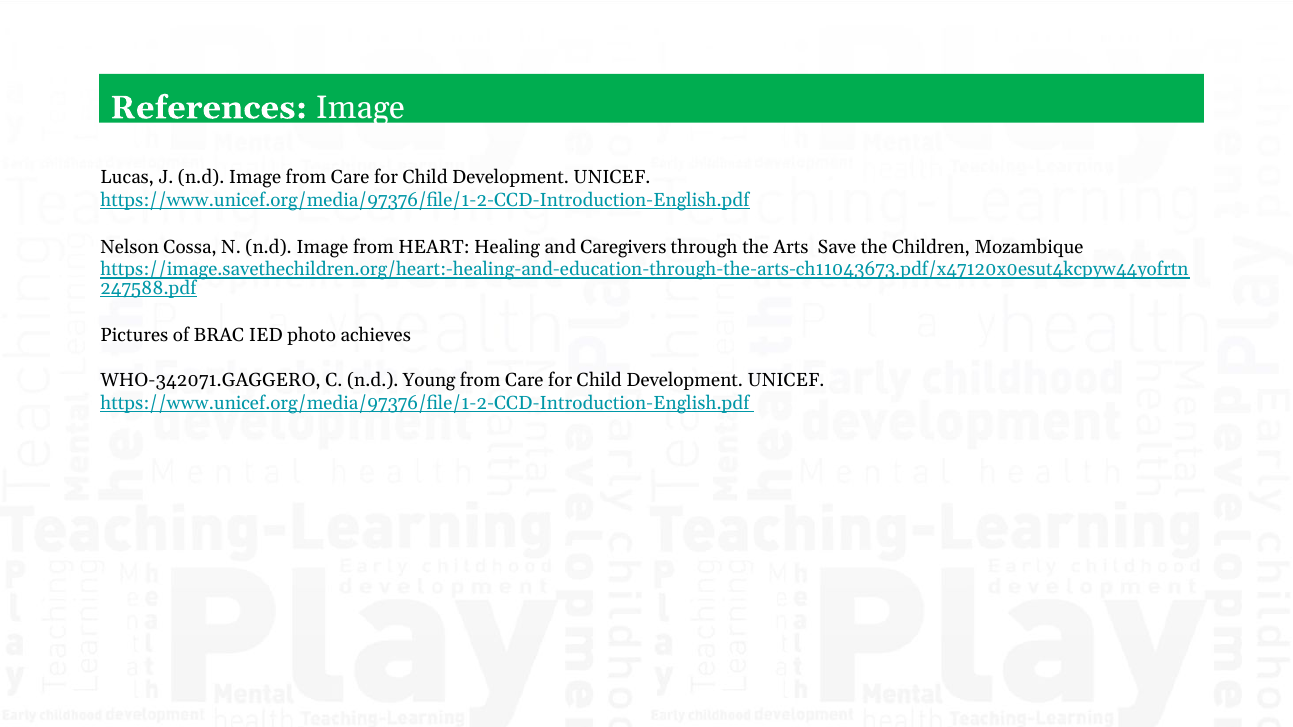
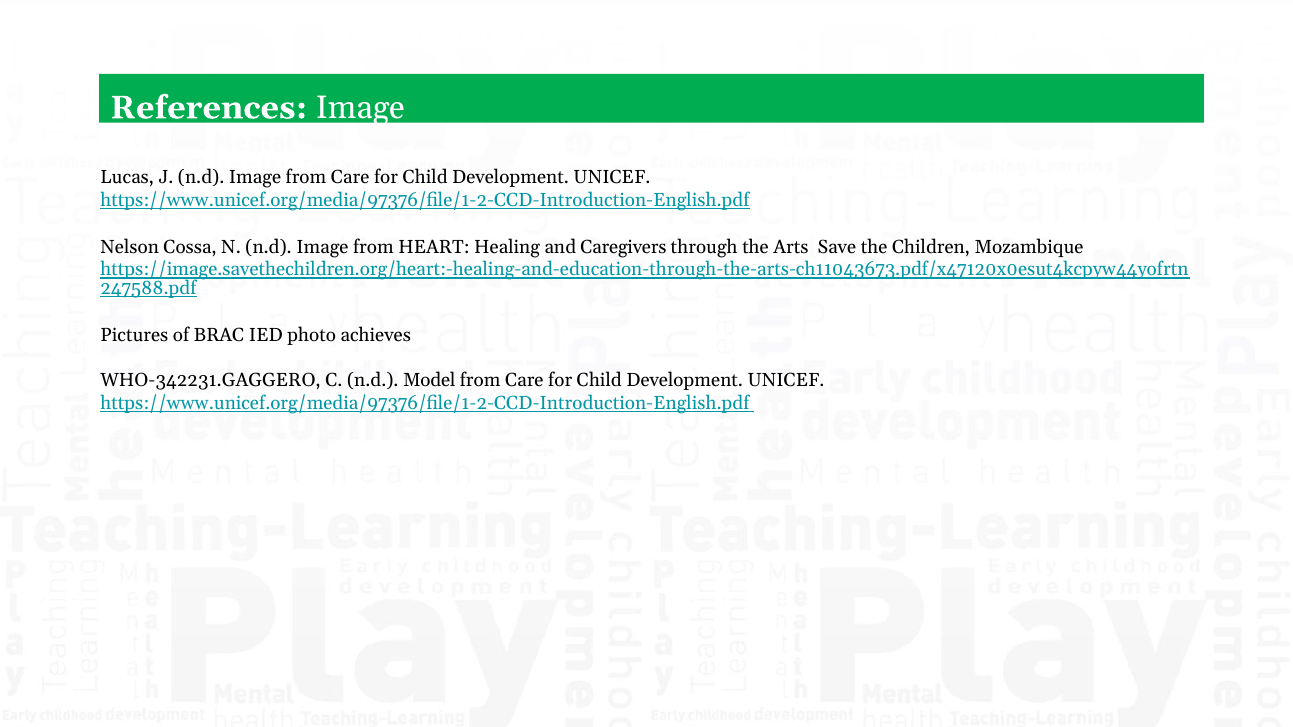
WHO-342071.GAGGERO: WHO-342071.GAGGERO -> WHO-342231.GAGGERO (211, 380)
Young: Young -> Model (429, 380)
